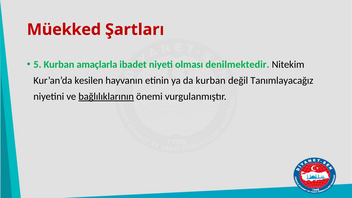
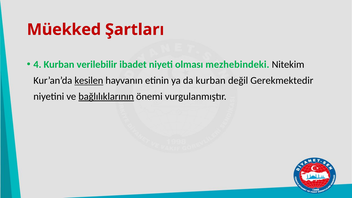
5: 5 -> 4 (37, 65)
amaçlarla: amaçlarla -> verilebilir (97, 65)
denilmektedir: denilmektedir -> mezhebindeki (237, 65)
kesilen underline: none -> present (89, 81)
Tanımlayacağız: Tanımlayacağız -> Gerekmektedir (282, 81)
